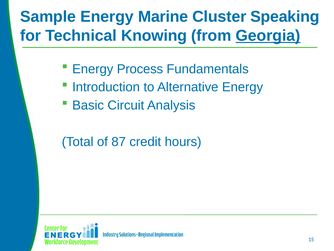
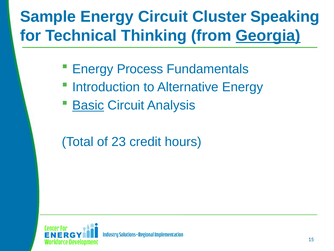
Energy Marine: Marine -> Circuit (163, 17)
Knowing: Knowing -> Thinking (154, 36)
Basic underline: none -> present (88, 105)
87: 87 -> 23 (119, 142)
